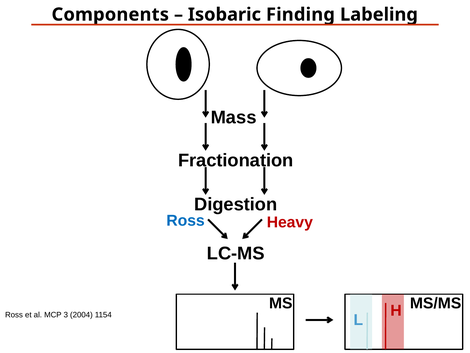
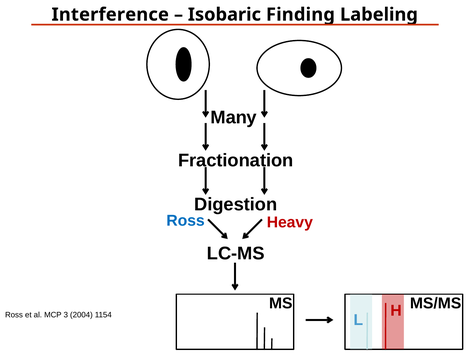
Components: Components -> Interference (110, 15)
Mass: Mass -> Many (234, 117)
